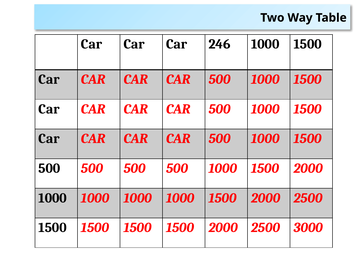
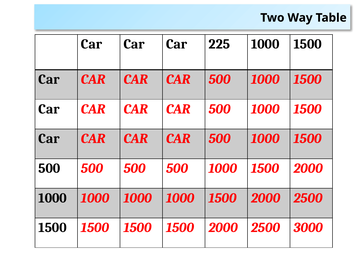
246: 246 -> 225 (219, 44)
